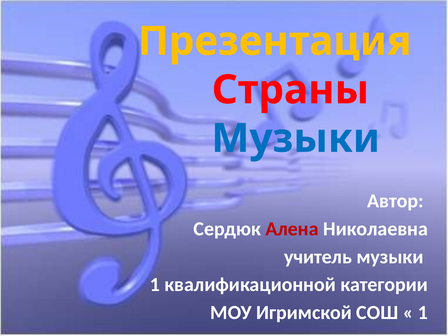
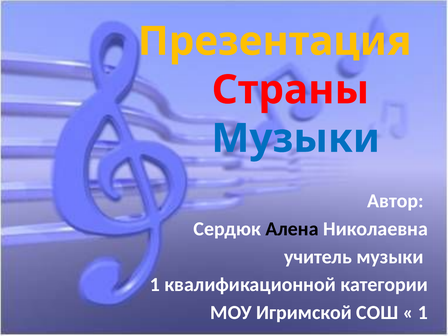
Алена colour: red -> black (292, 229)
